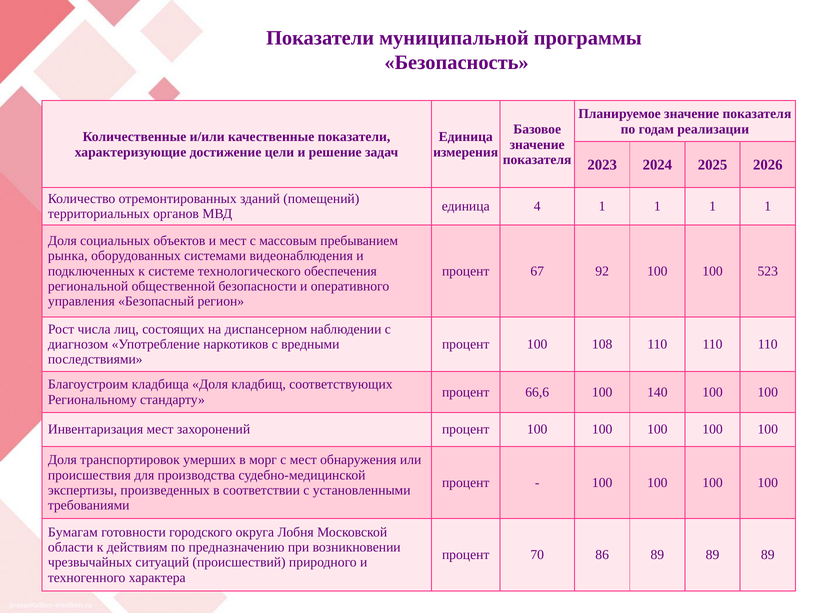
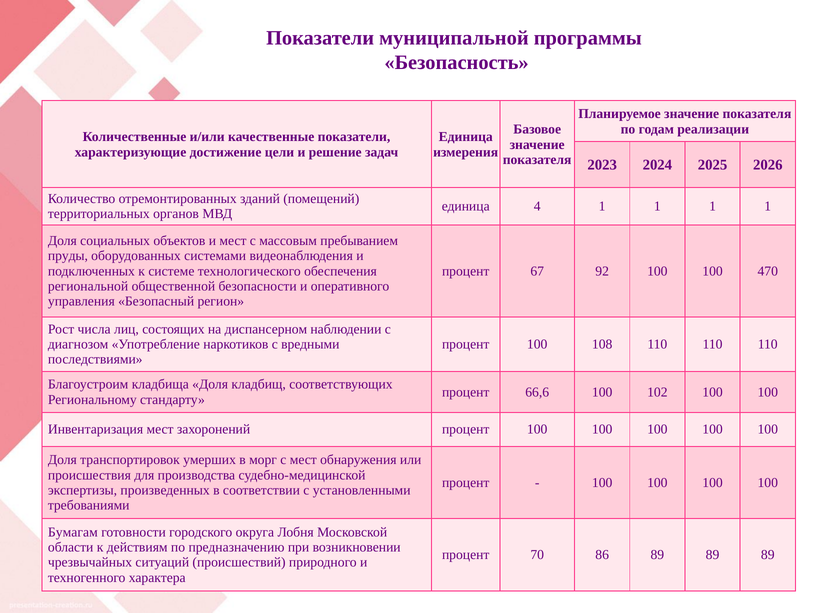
рынка: рынка -> пруды (68, 256)
523: 523 -> 470 (768, 271)
140: 140 -> 102 (657, 392)
